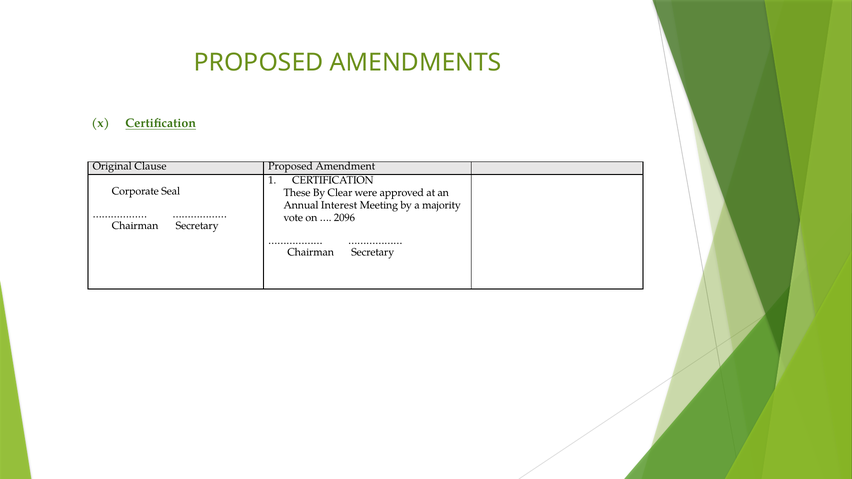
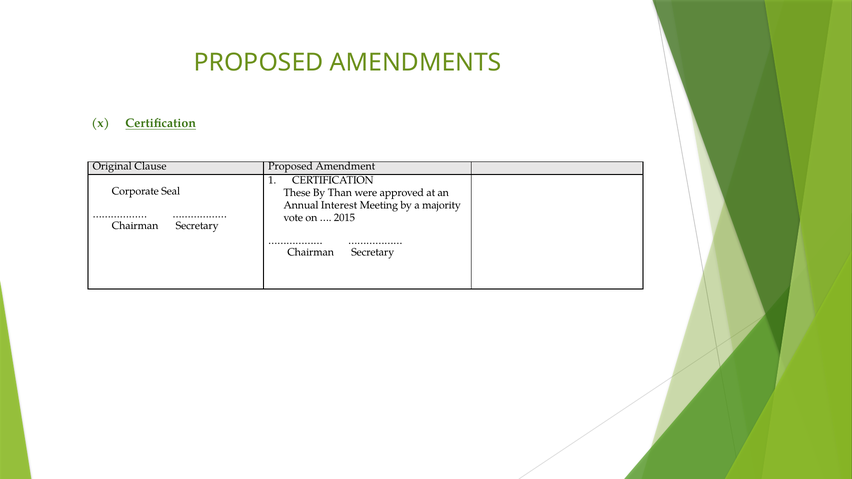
Clear: Clear -> Than (340, 193)
2096: 2096 -> 2015 (344, 218)
